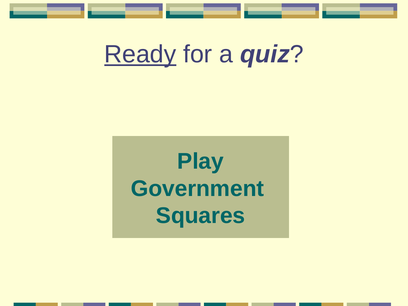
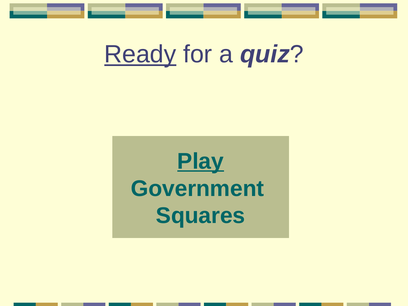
Play underline: none -> present (201, 161)
